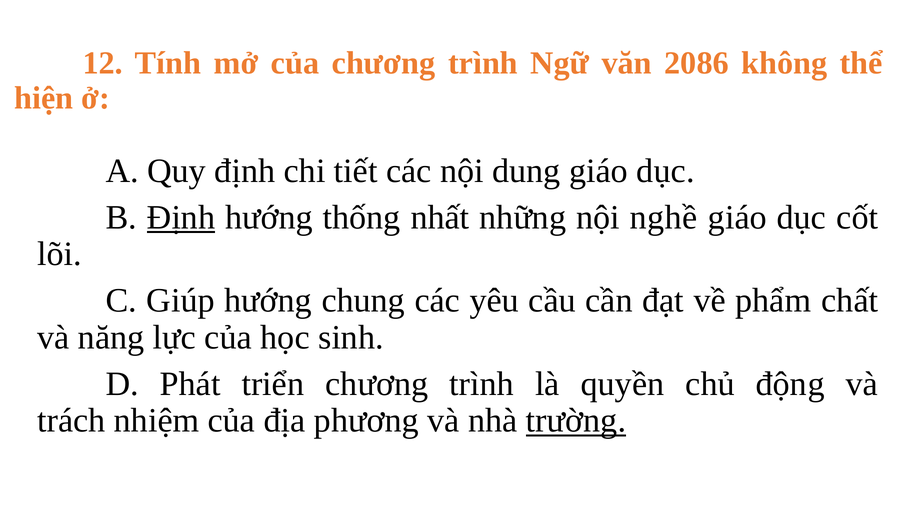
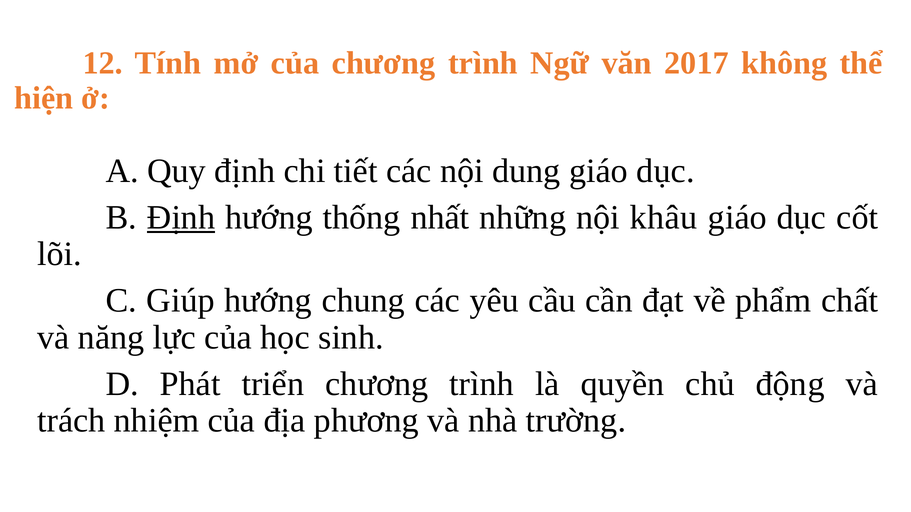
2086: 2086 -> 2017 (697, 63)
nghề: nghề -> khâu (664, 217)
trường underline: present -> none (576, 421)
